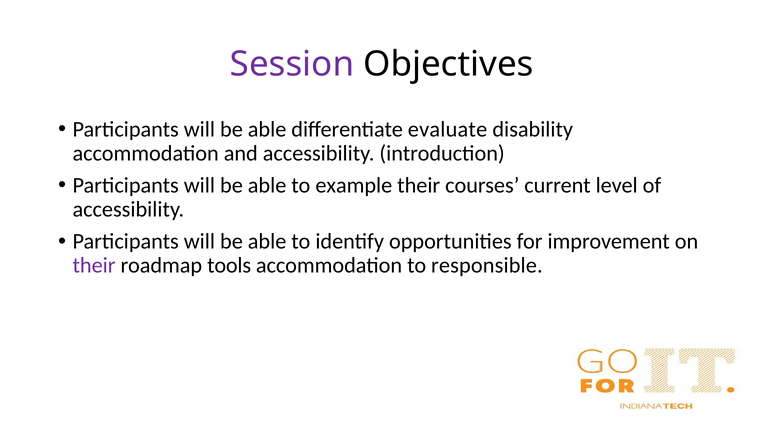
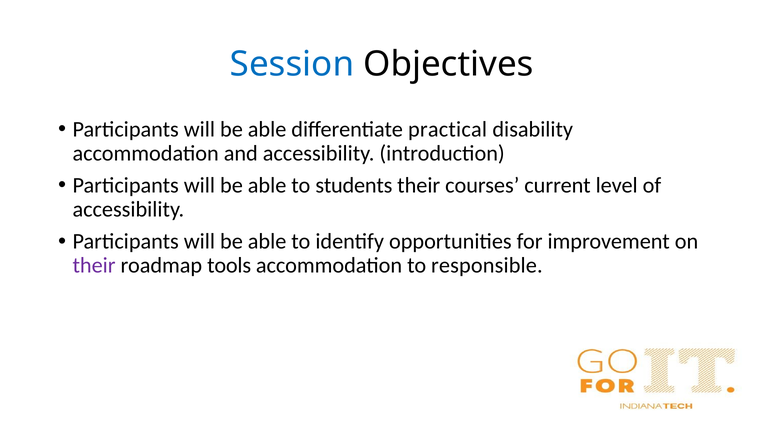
Session colour: purple -> blue (292, 64)
evaluate: evaluate -> practical (448, 129)
example: example -> students (354, 185)
